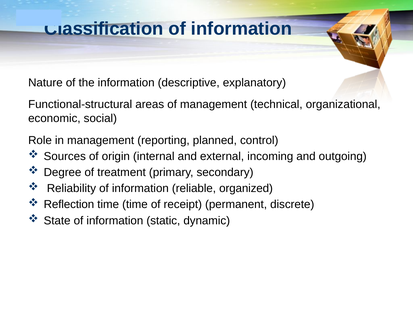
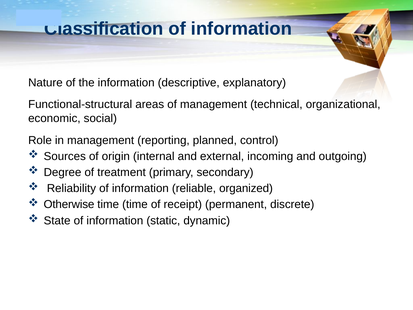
Reflection: Reflection -> Otherwise (69, 204)
